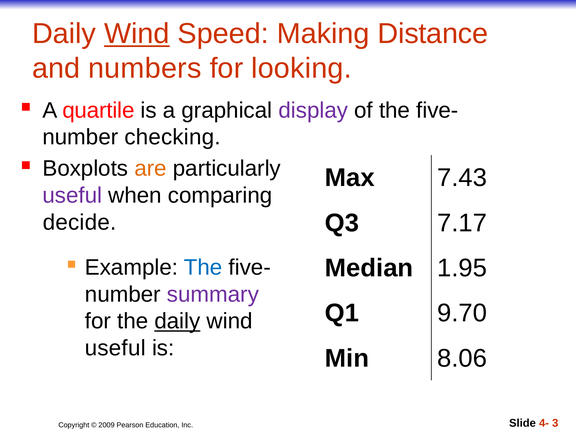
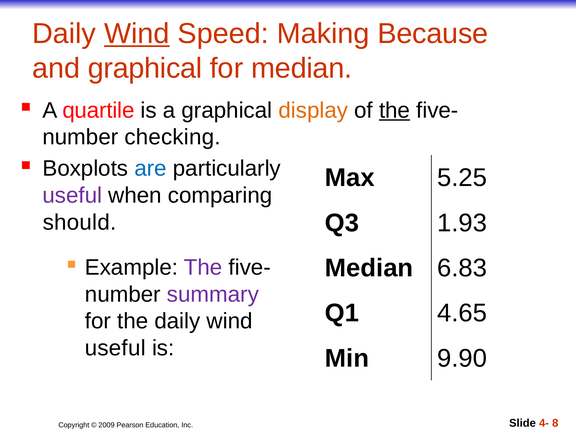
Distance: Distance -> Because (433, 34)
and numbers: numbers -> graphical (145, 68)
for looking: looking -> median (302, 68)
display colour: purple -> orange (313, 110)
the underline: none -> present (395, 110)
are colour: orange -> blue (151, 169)
7.43: 7.43 -> 5.25 (462, 178)
7.17: 7.17 -> 1.93 (462, 223)
decide: decide -> should (80, 222)
1.95: 1.95 -> 6.83 (462, 268)
The colour: blue -> purple (203, 267)
9.70: 9.70 -> 4.65 (462, 313)
daily underline: present -> none (177, 321)
8.06: 8.06 -> 9.90 (462, 358)
3: 3 -> 8 (555, 423)
